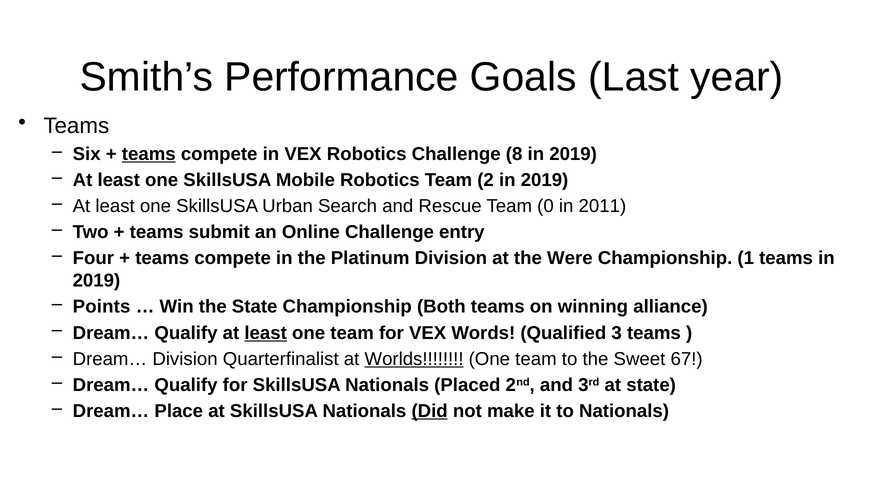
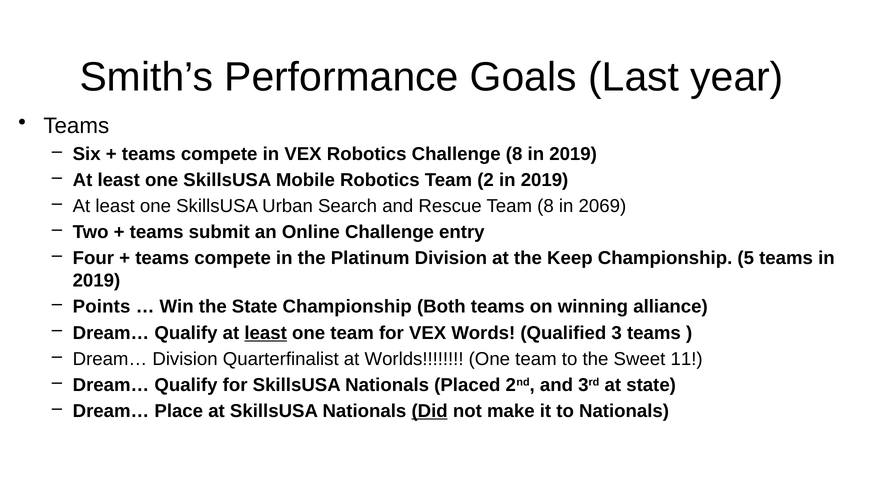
teams underline: present -> none (149, 154)
Team 0: 0 -> 8 (545, 206)
2011: 2011 -> 2069 (602, 206)
Were: Were -> Keep (570, 258)
1: 1 -> 5 (746, 258)
Worlds underline: present -> none (414, 358)
67: 67 -> 11 (687, 358)
